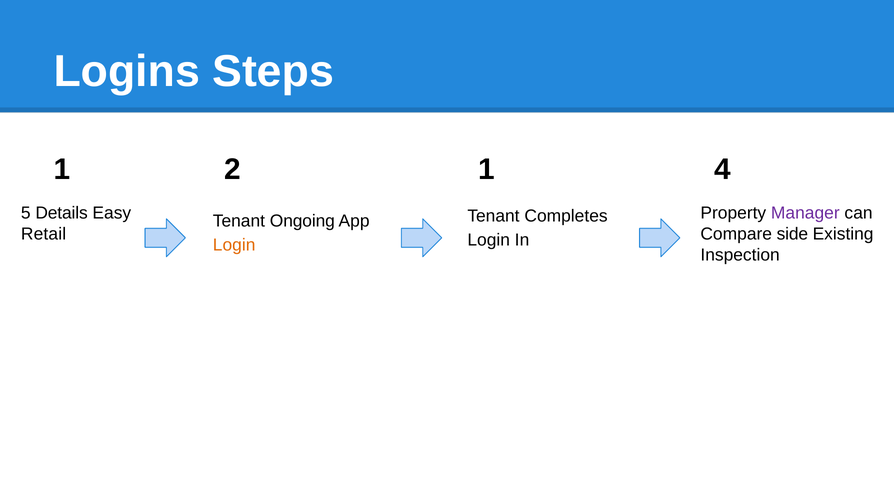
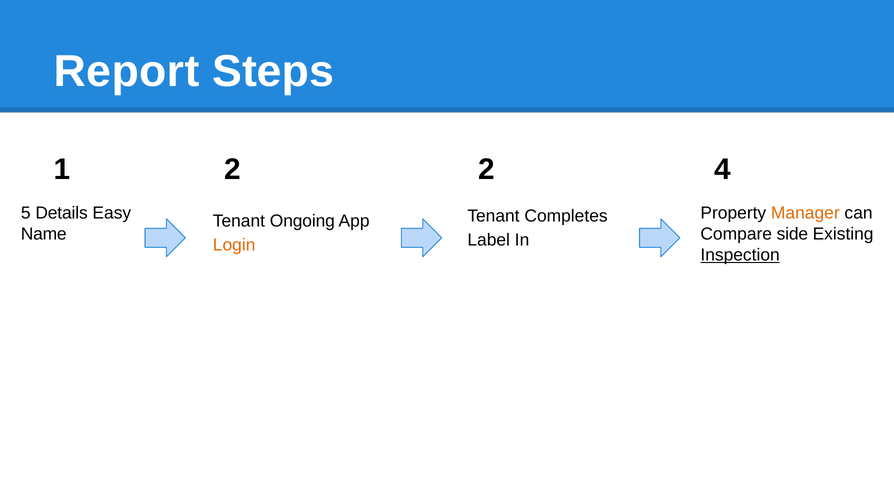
Logins: Logins -> Report (127, 71)
2 1: 1 -> 2 (486, 170)
Manager colour: purple -> orange (805, 213)
Retail: Retail -> Name (44, 234)
Login: Login -> Label (489, 240)
Inspection underline: none -> present (740, 255)
